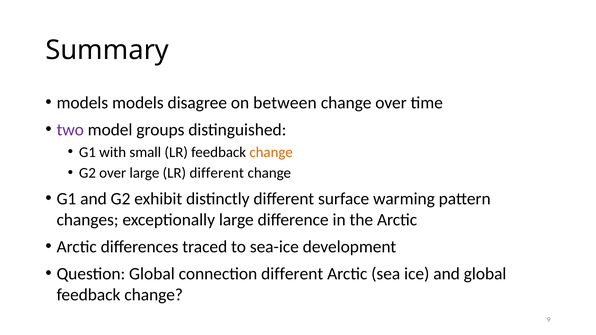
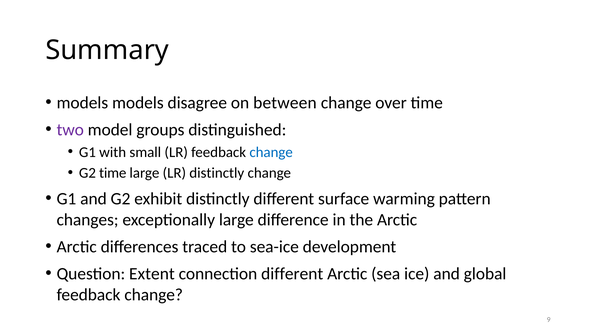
change colour: orange -> blue (271, 152)
G2 over: over -> time (113, 173)
LR different: different -> distinctly (217, 173)
Question Global: Global -> Extent (152, 274)
